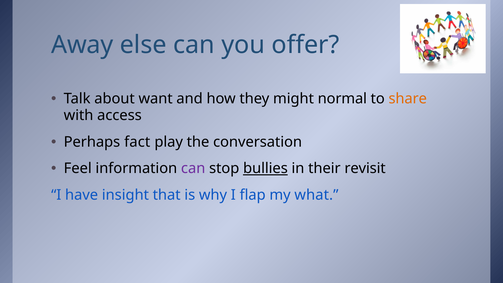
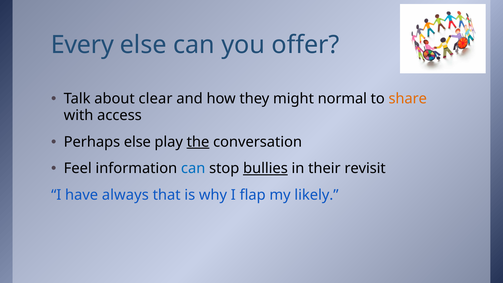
Away: Away -> Every (82, 45)
want: want -> clear (156, 99)
Perhaps fact: fact -> else (137, 142)
the underline: none -> present (198, 142)
can colour: purple -> blue (193, 168)
insight: insight -> always (125, 195)
what: what -> likely (316, 195)
